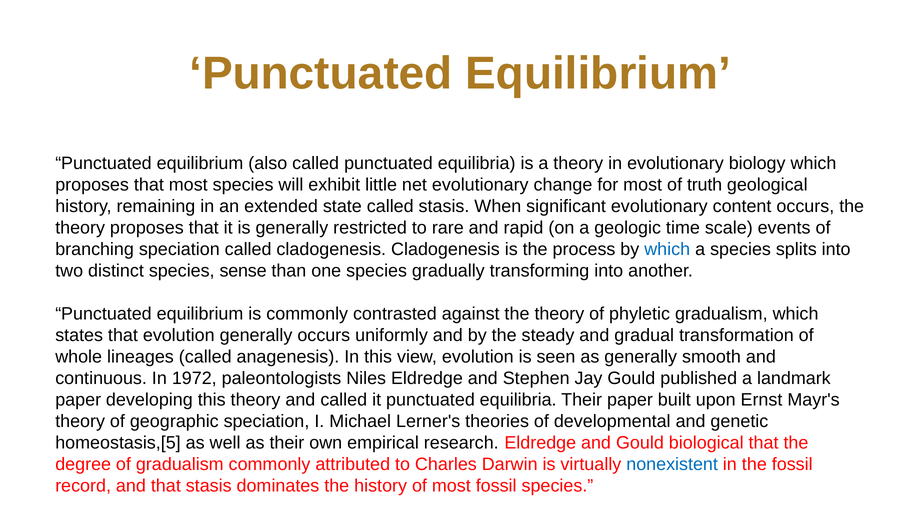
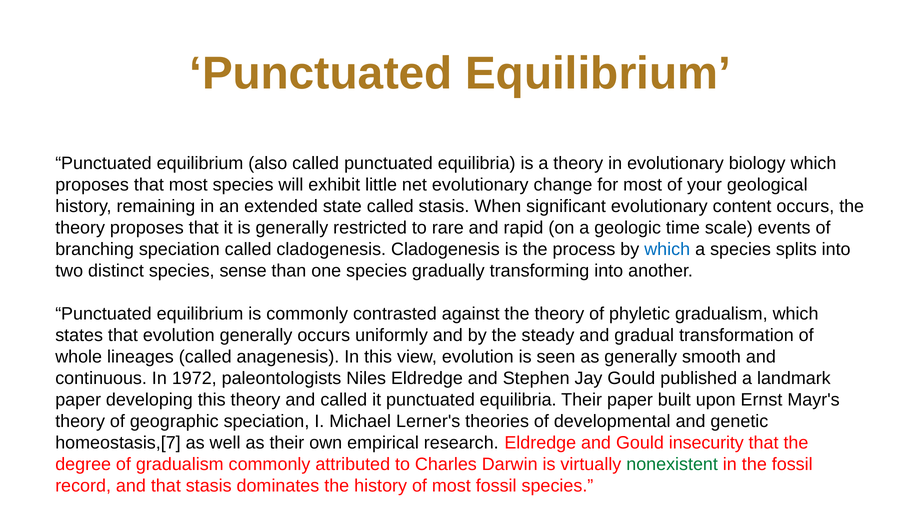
truth: truth -> your (704, 185)
homeostasis,[5: homeostasis,[5 -> homeostasis,[7 (118, 443)
biological: biological -> insecurity (706, 443)
nonexistent colour: blue -> green (672, 465)
